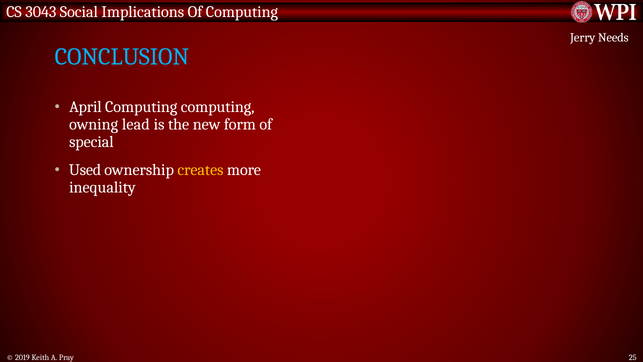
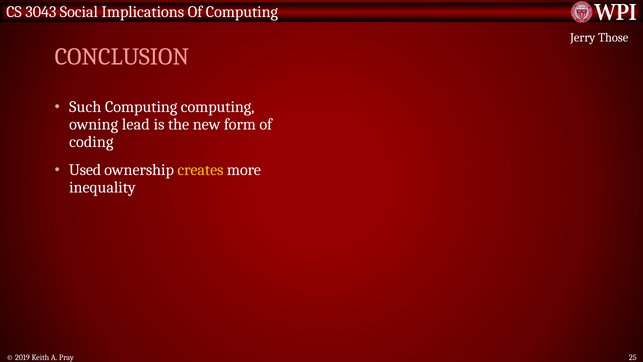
Needs: Needs -> Those (613, 38)
CONCLUSION colour: light blue -> pink (122, 57)
April: April -> Such (85, 107)
special: special -> coding (91, 142)
